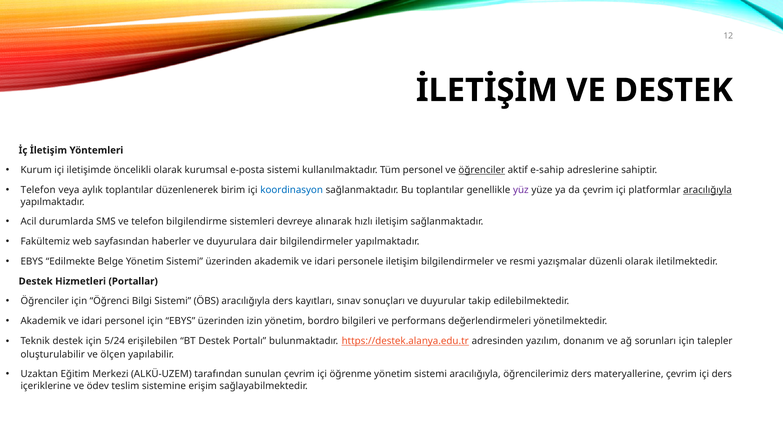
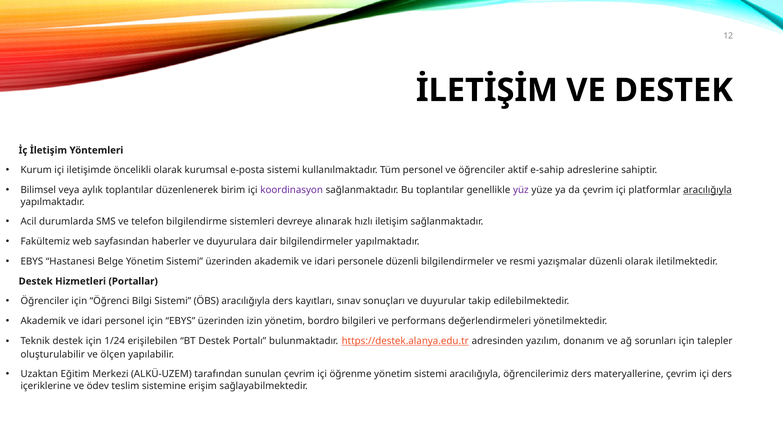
öğrenciler underline: present -> none (482, 170)
Telefon: Telefon -> Bilimsel (38, 190)
koordinasyon colour: blue -> purple (292, 190)
Edilmekte: Edilmekte -> Hastanesi (70, 262)
personele iletişim: iletişim -> düzenli (402, 262)
5/24: 5/24 -> 1/24 (115, 341)
